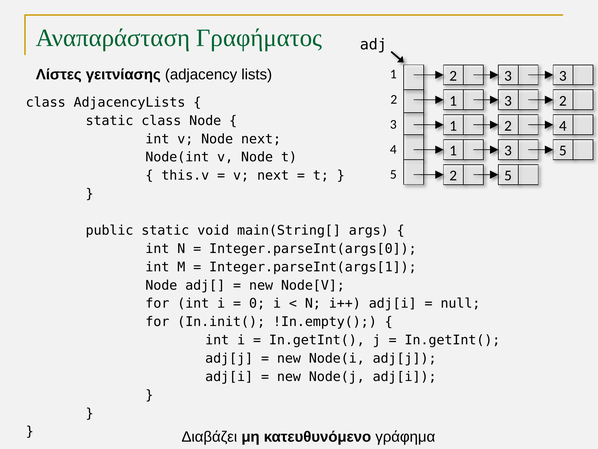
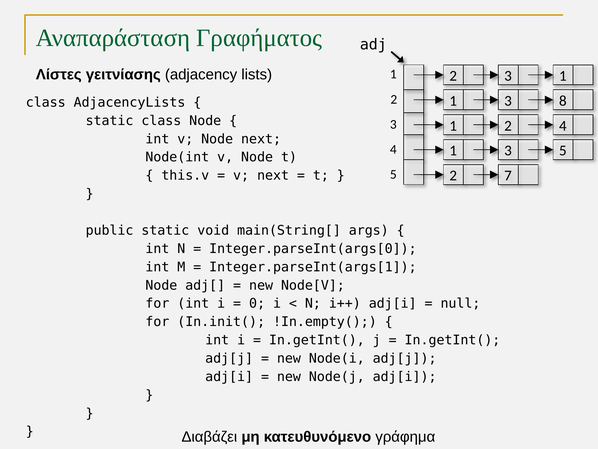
3 3: 3 -> 1 (563, 76)
3 2: 2 -> 8 (563, 101)
2 5: 5 -> 7 (508, 175)
